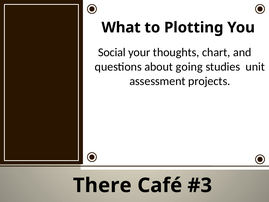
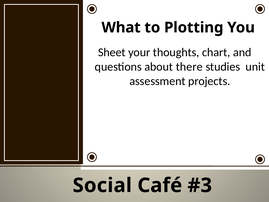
Social: Social -> Sheet (112, 52)
going: going -> there (189, 67)
There: There -> Social (102, 185)
